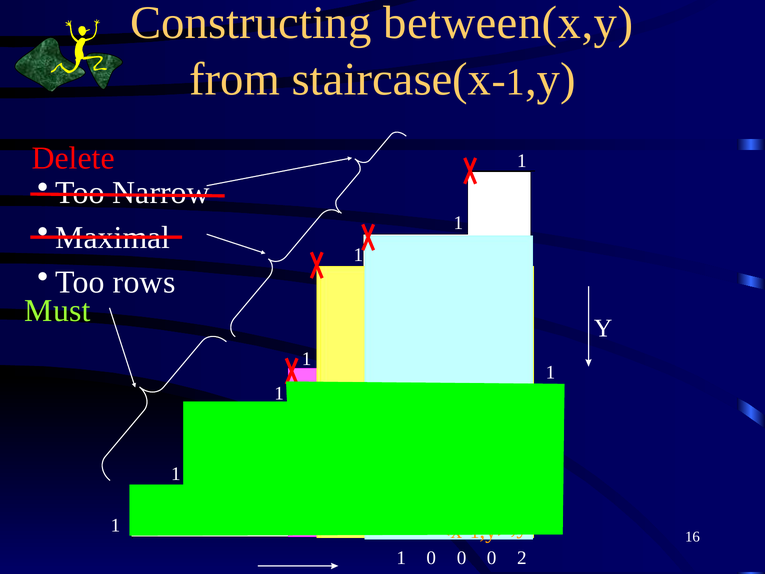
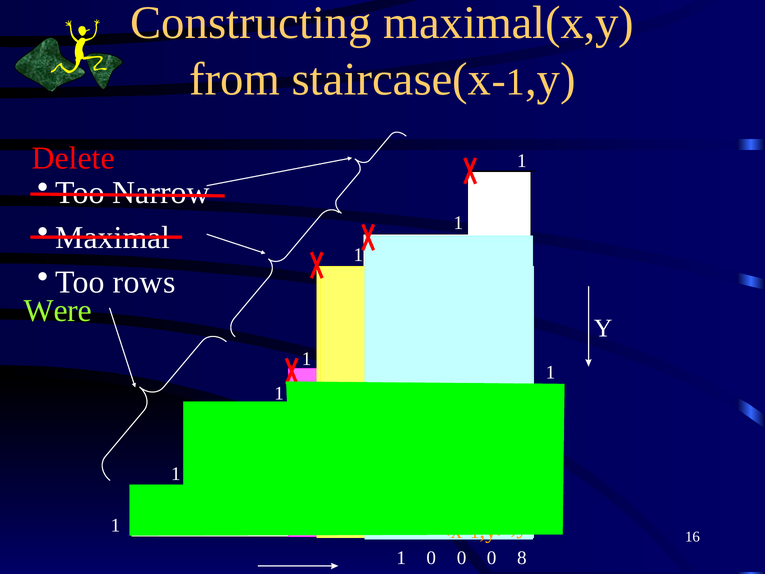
between(x,y: between(x,y -> maximal(x,y (509, 23)
Must: Must -> Were (58, 311)
2: 2 -> 8 (522, 558)
